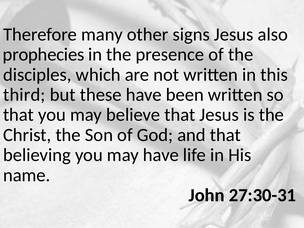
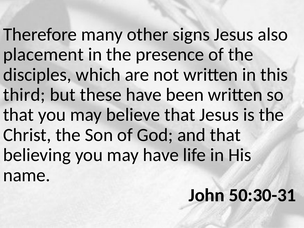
prophecies: prophecies -> placement (43, 55)
27:30-31: 27:30-31 -> 50:30-31 (262, 195)
